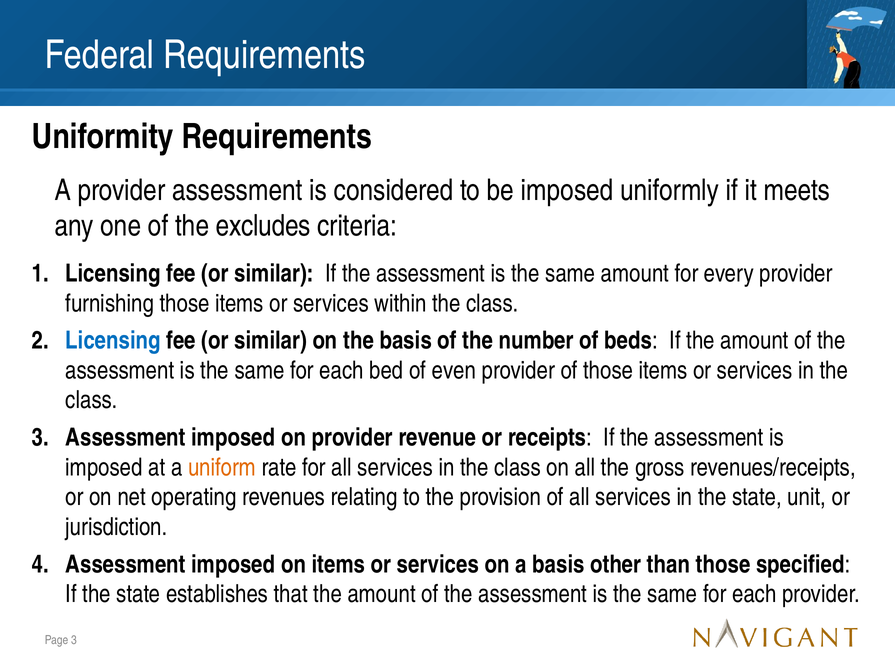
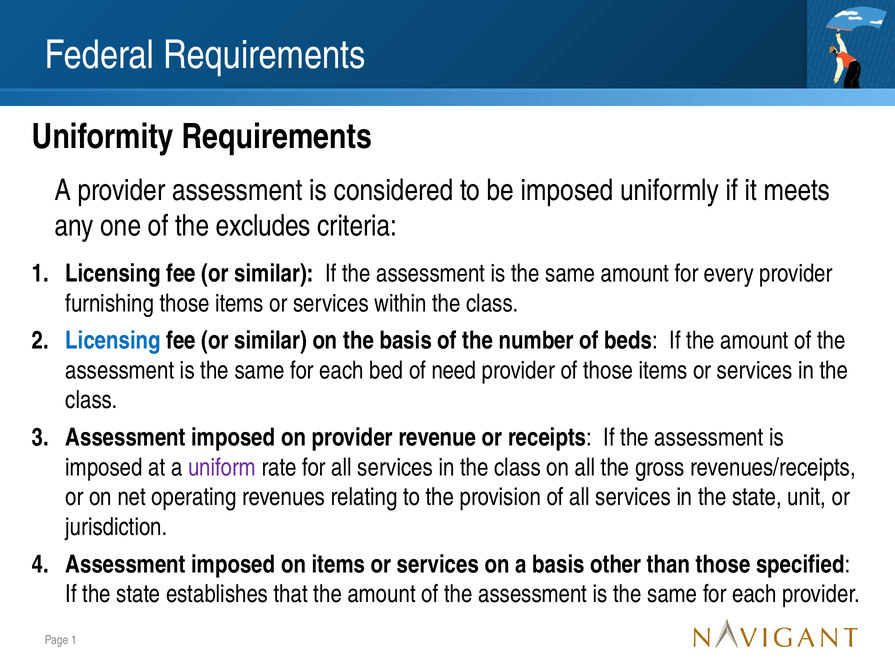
even: even -> need (454, 371)
uniform colour: orange -> purple (222, 468)
Page 3: 3 -> 1 (74, 640)
